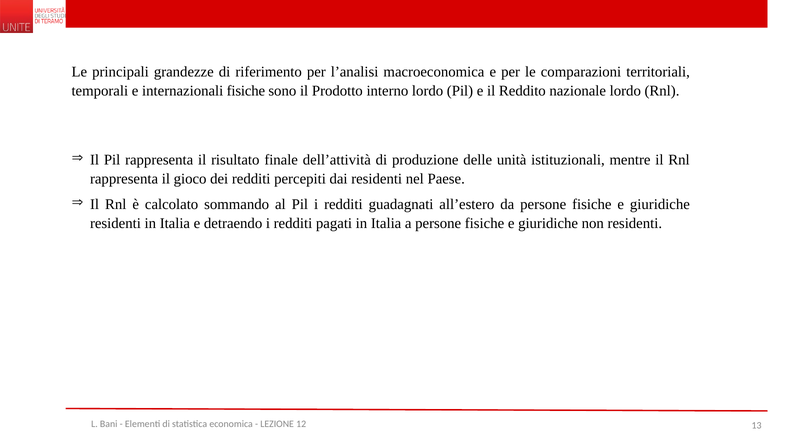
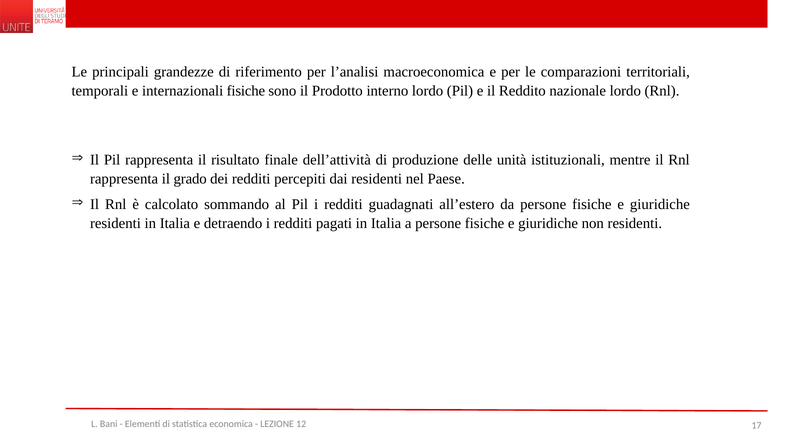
gioco: gioco -> grado (190, 179)
13: 13 -> 17 (757, 425)
